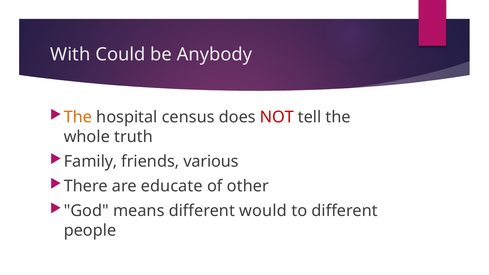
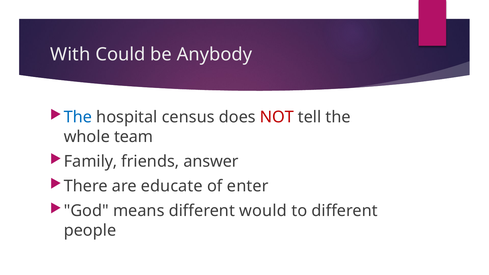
The colour: orange -> blue (78, 117)
truth: truth -> team (134, 137)
various: various -> answer (211, 161)
other: other -> enter (248, 186)
